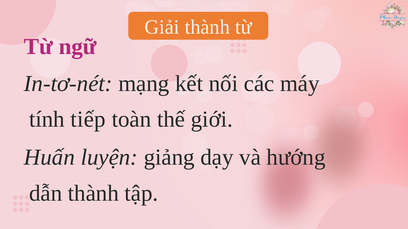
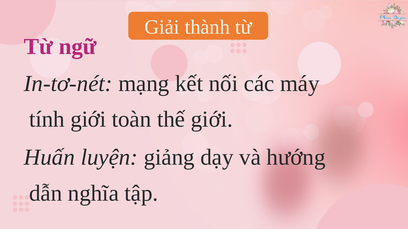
tính tiếp: tiếp -> giới (88, 119)
dẫn thành: thành -> nghĩa (93, 194)
